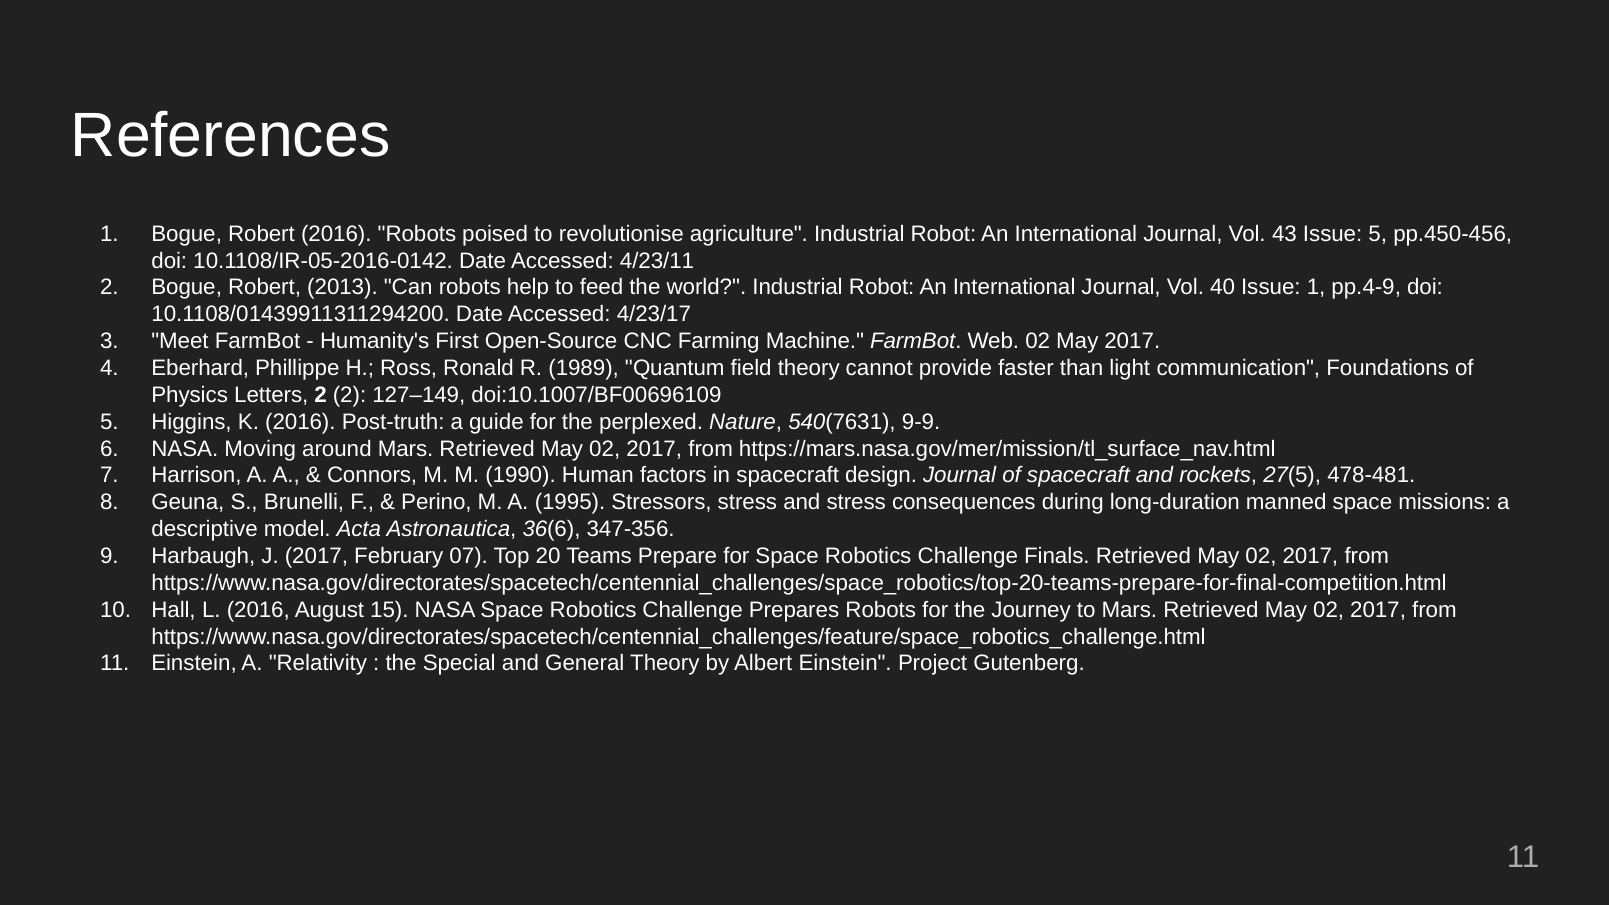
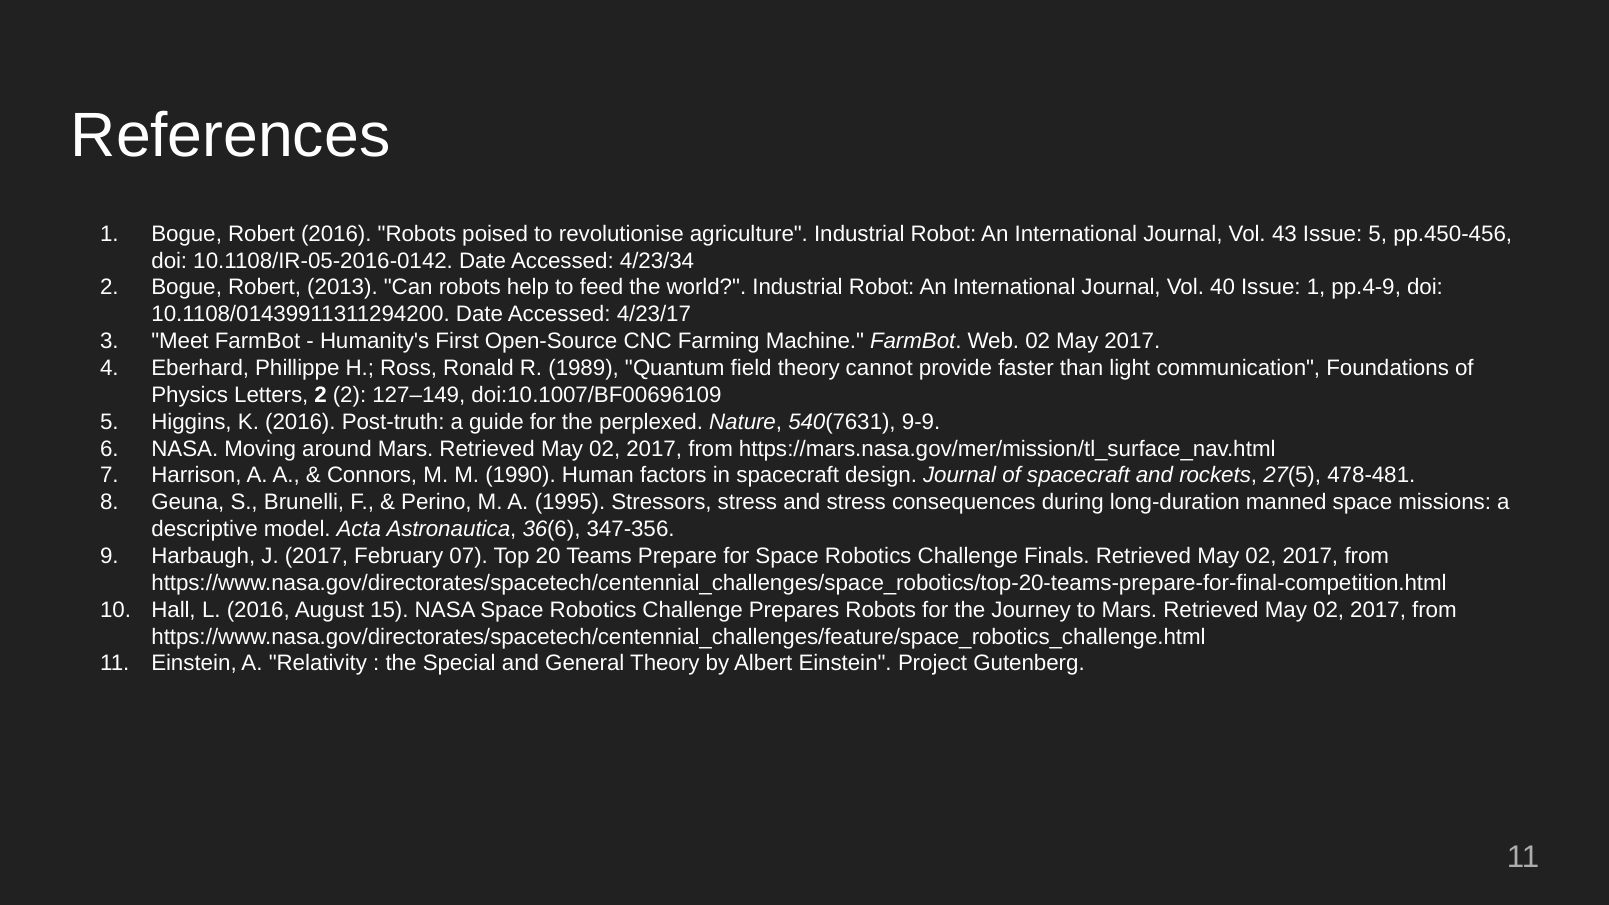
4/23/11: 4/23/11 -> 4/23/34 (657, 261)
